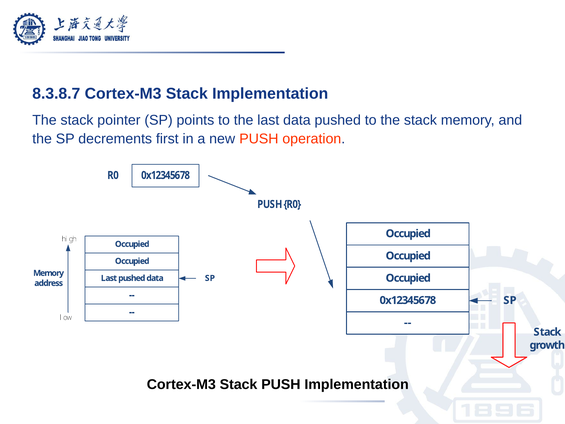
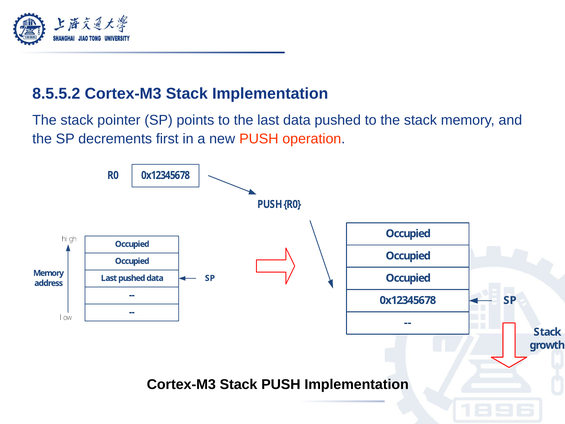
8.3.8.7: 8.3.8.7 -> 8.5.5.2 (56, 94)
